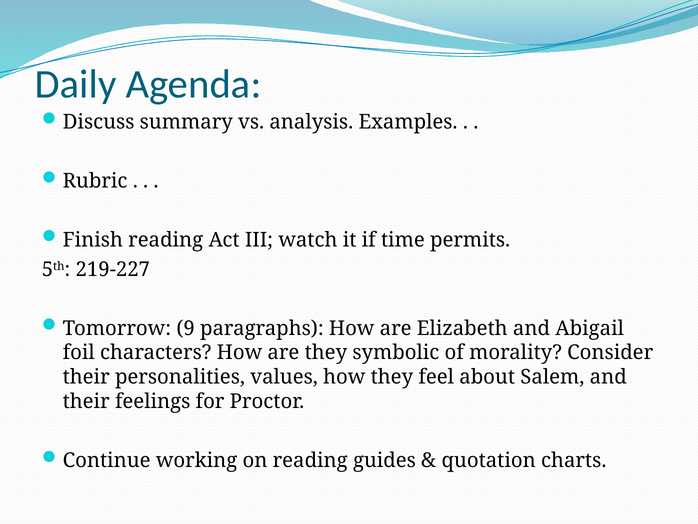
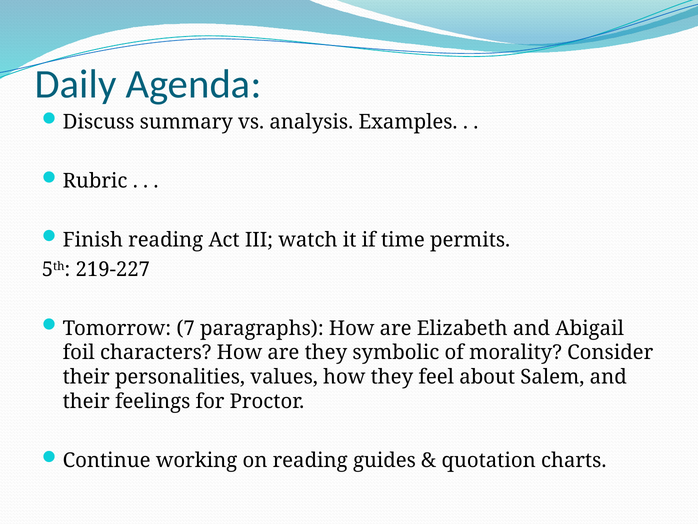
9: 9 -> 7 (186, 328)
